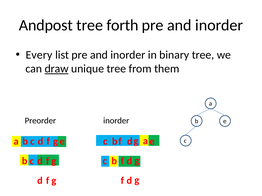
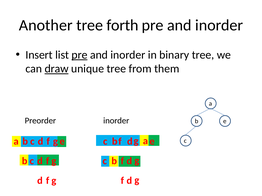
Andpost: Andpost -> Another (46, 25)
Every: Every -> Insert (39, 55)
pre underline: none -> present (79, 55)
